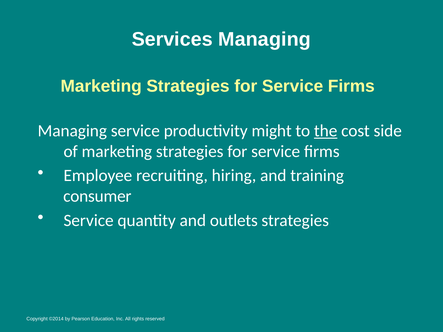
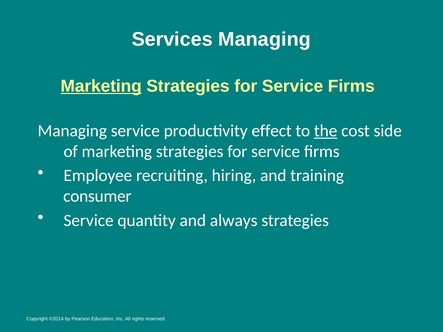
Marketing underline: none -> present (101, 86)
might: might -> effect (272, 131)
outlets: outlets -> always (234, 221)
